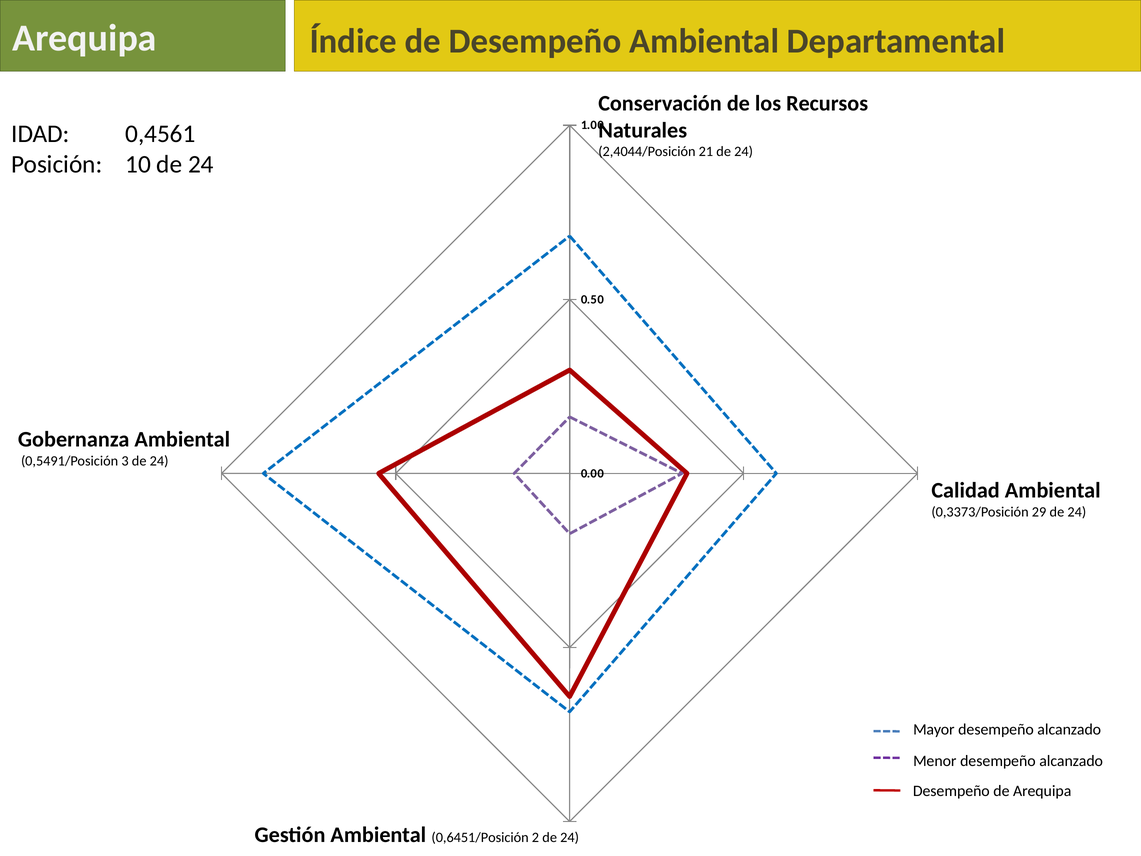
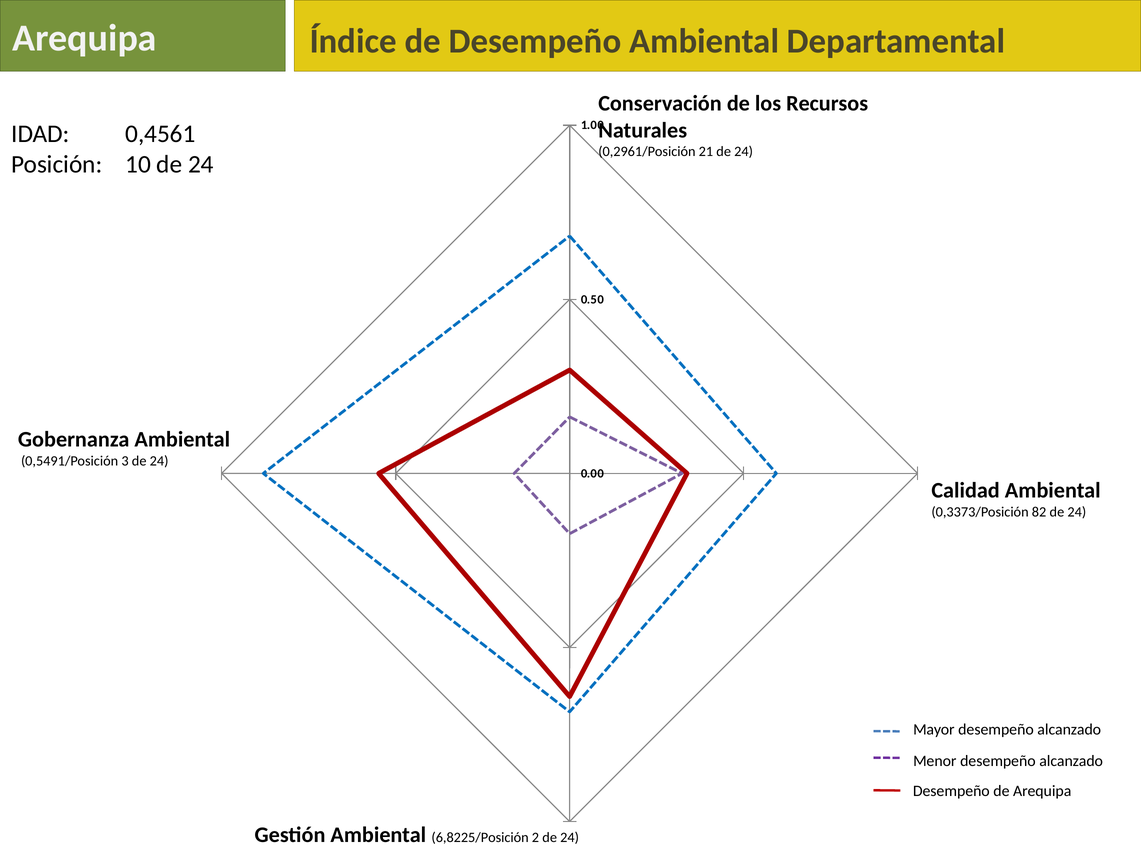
2,4044/Posición: 2,4044/Posición -> 0,2961/Posición (647, 152)
29: 29 -> 82 (1039, 512)
0,6451/Posición: 0,6451/Posición -> 6,8225/Posición (480, 837)
